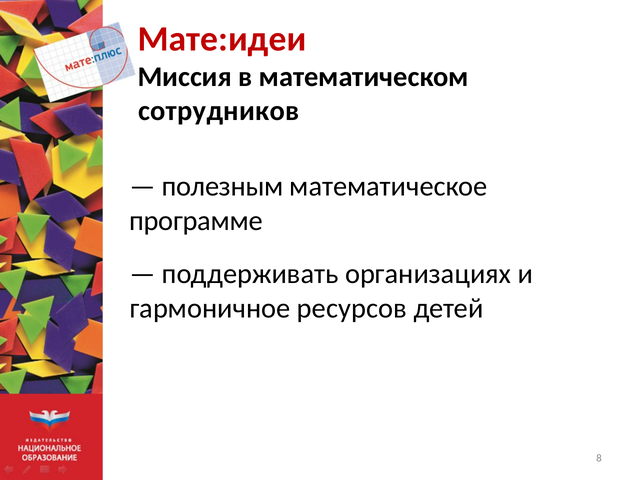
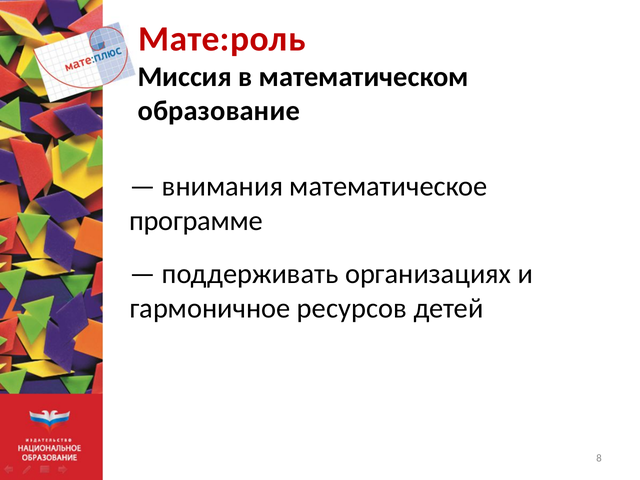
Мате:идеи: Мате:идеи -> Мате:роль (222, 39)
сотрудников: сотрудников -> образование (219, 111)
полезным: полезным -> внимания (222, 187)
